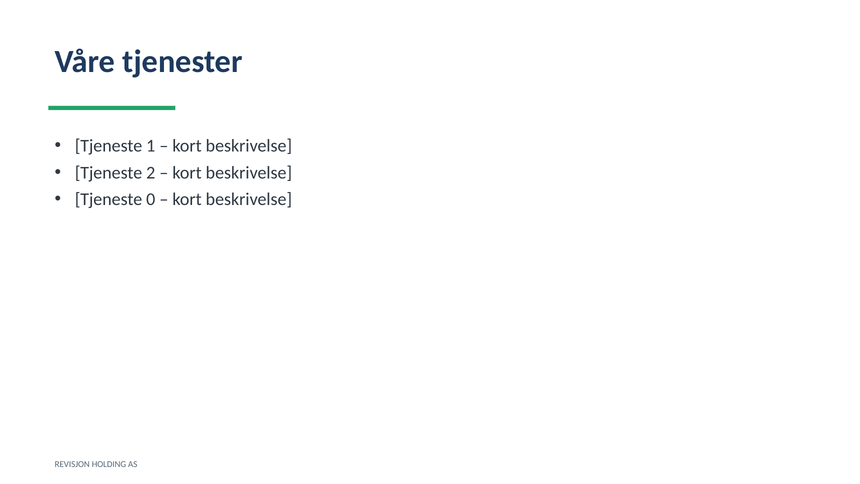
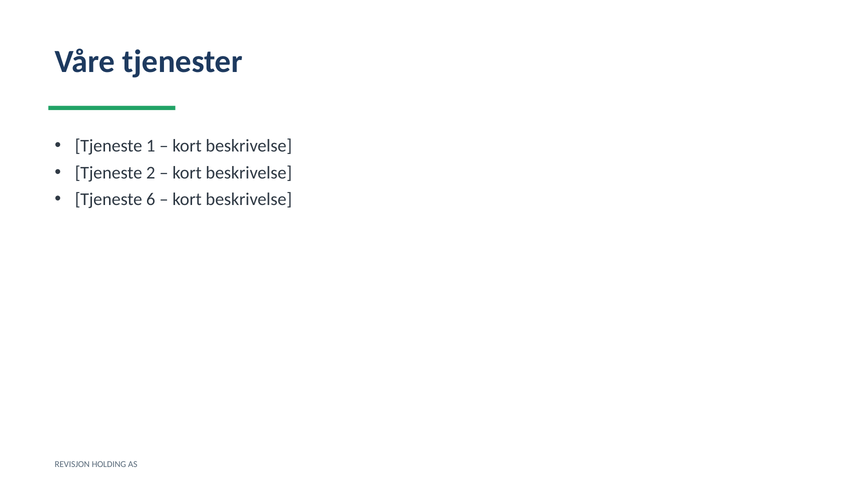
0: 0 -> 6 (151, 199)
